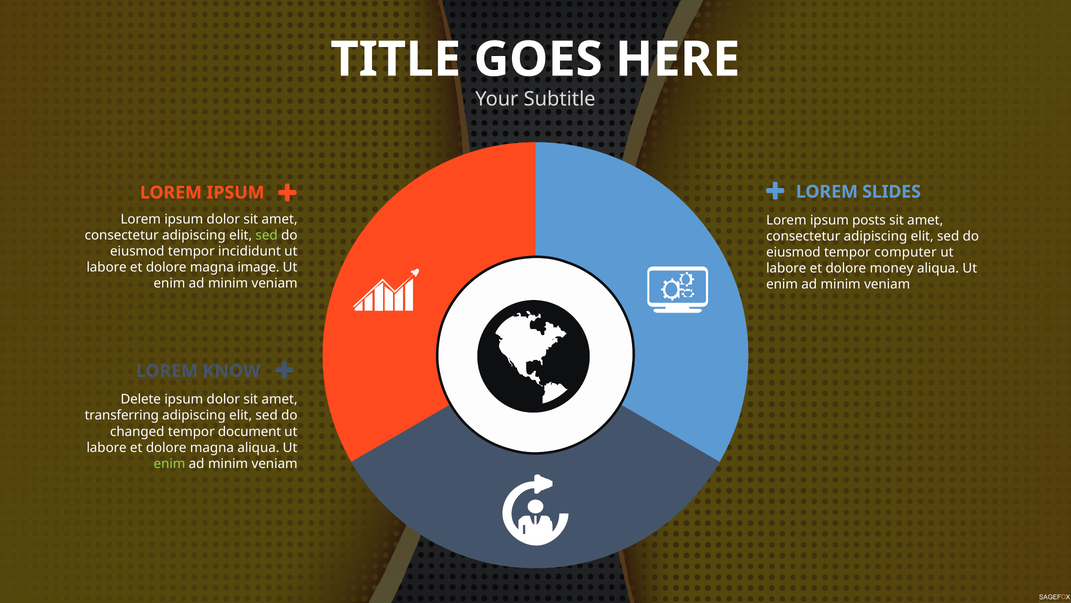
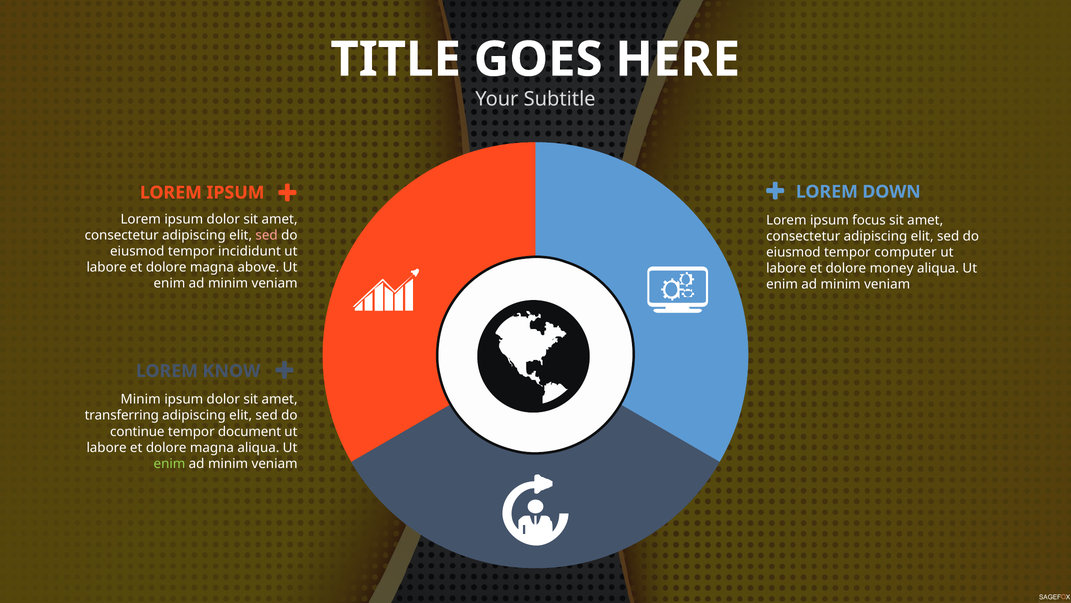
SLIDES: SLIDES -> DOWN (892, 192)
posts: posts -> focus (869, 220)
sed colour: light green -> pink (267, 235)
image: image -> above (258, 267)
Delete: Delete -> Minim (141, 399)
changed: changed -> continue (137, 431)
